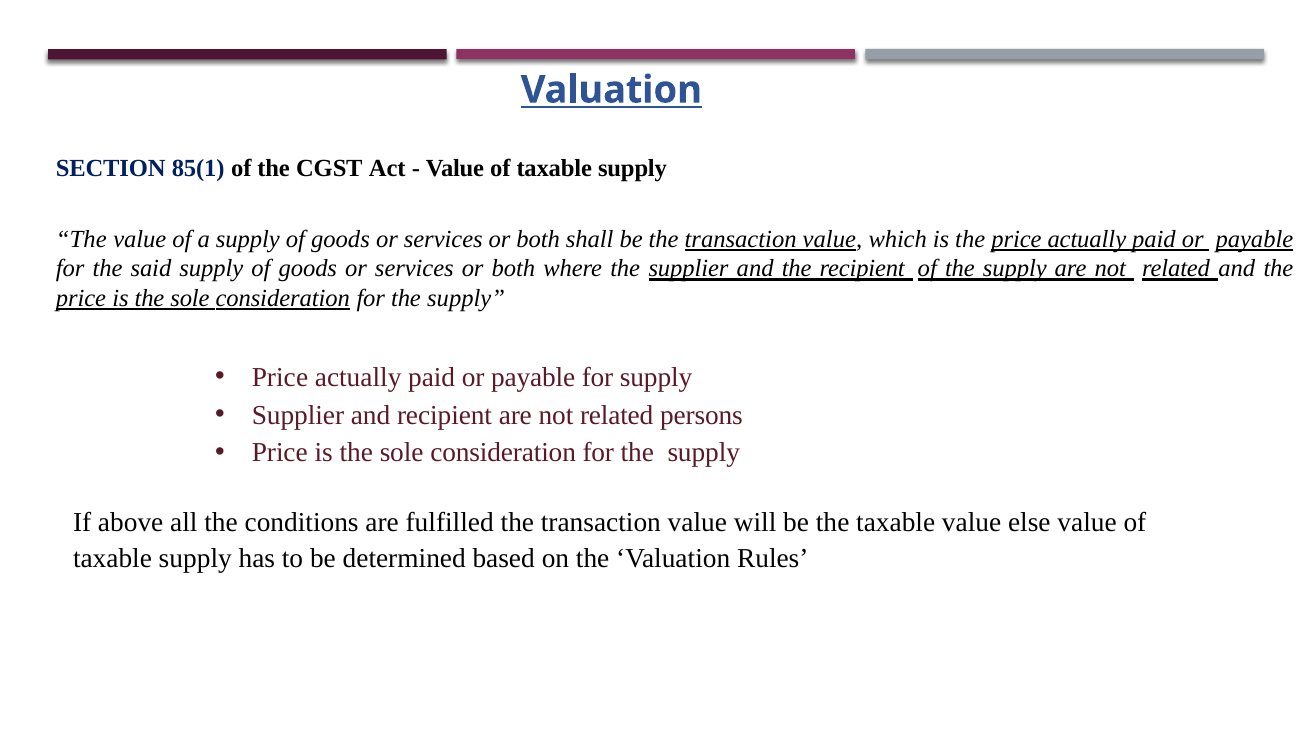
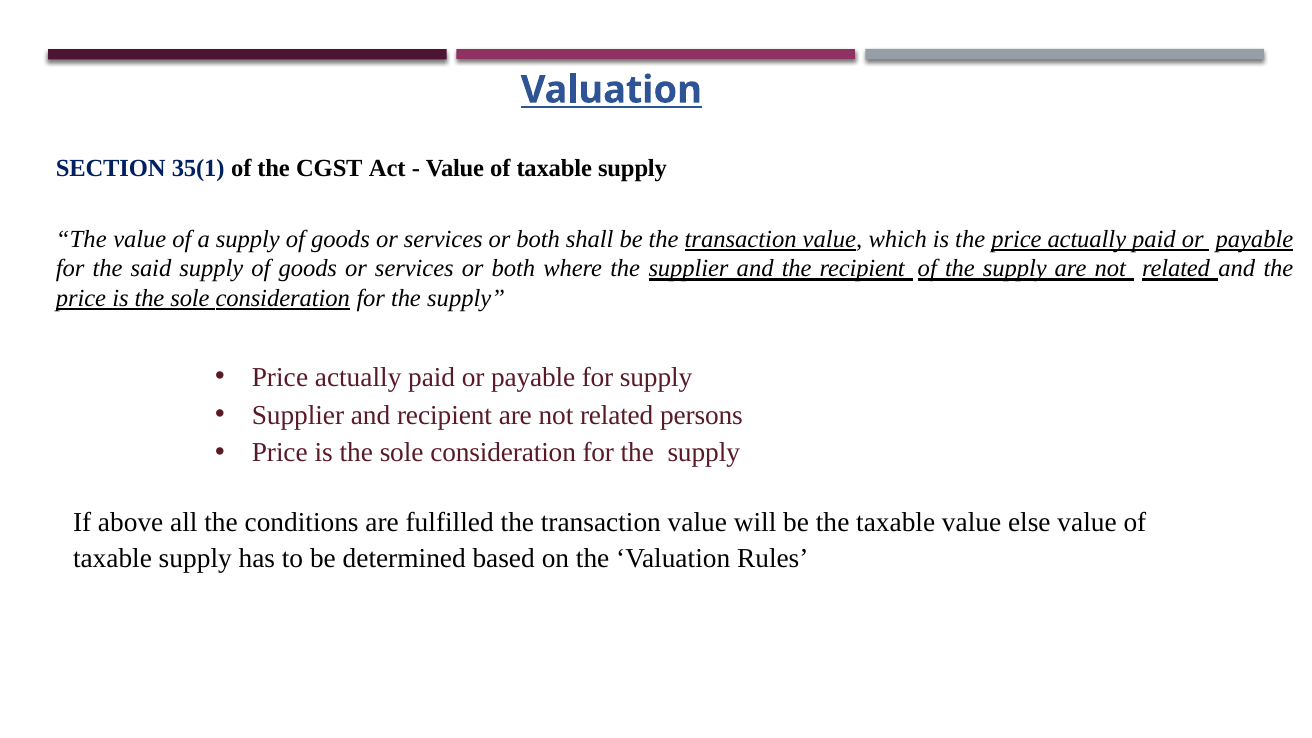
85(1: 85(1 -> 35(1 (198, 169)
